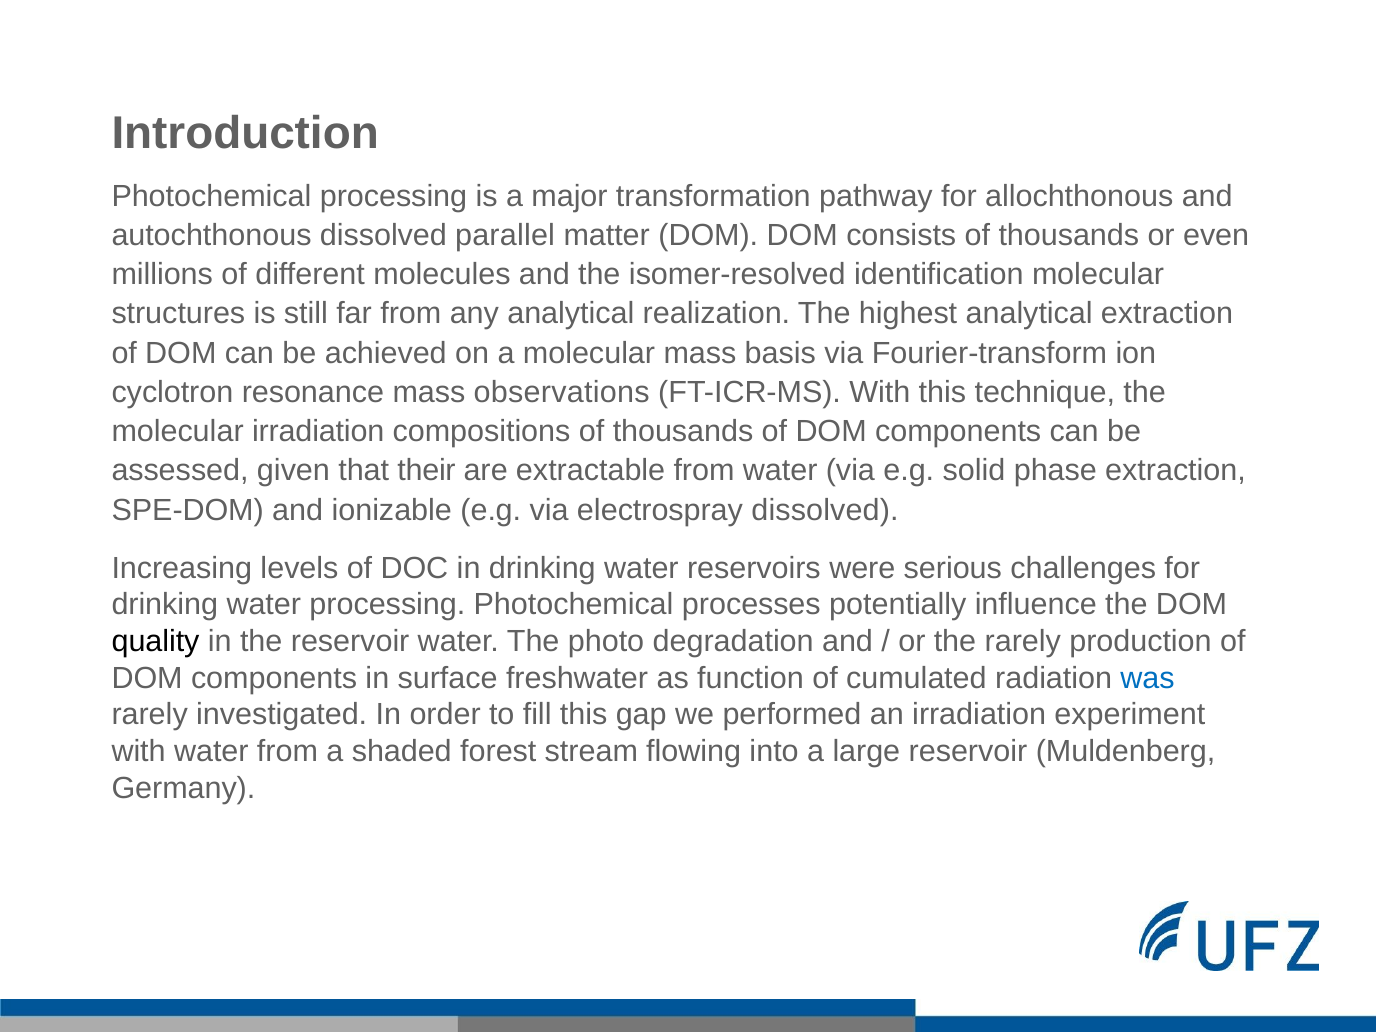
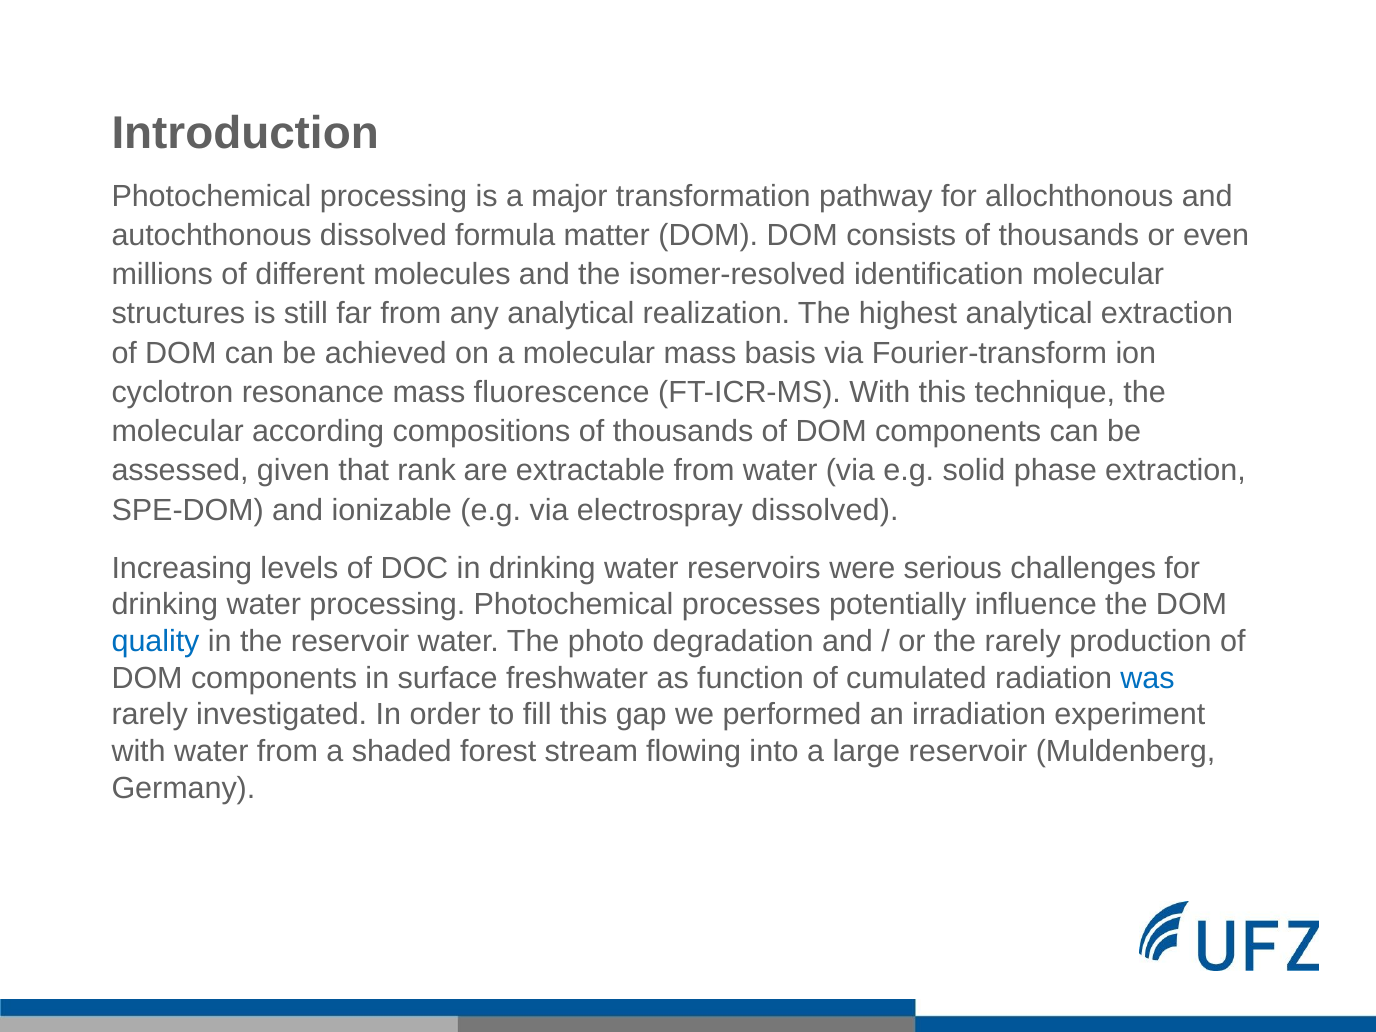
parallel: parallel -> formula (505, 235)
observations: observations -> fluorescence (562, 392)
molecular irradiation: irradiation -> according (318, 431)
their: their -> rank (427, 471)
quality colour: black -> blue (156, 641)
